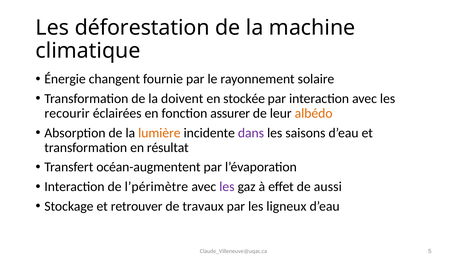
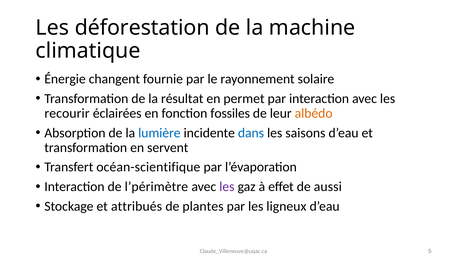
doivent: doivent -> résultat (182, 98)
stockée: stockée -> permet (244, 98)
assurer: assurer -> fossiles (230, 113)
lumière colour: orange -> blue (159, 133)
dans colour: purple -> blue (251, 133)
résultat: résultat -> servent (168, 147)
océan-augmentent: océan-augmentent -> océan-scientifique (148, 167)
retrouver: retrouver -> attribués (137, 206)
travaux: travaux -> plantes (203, 206)
